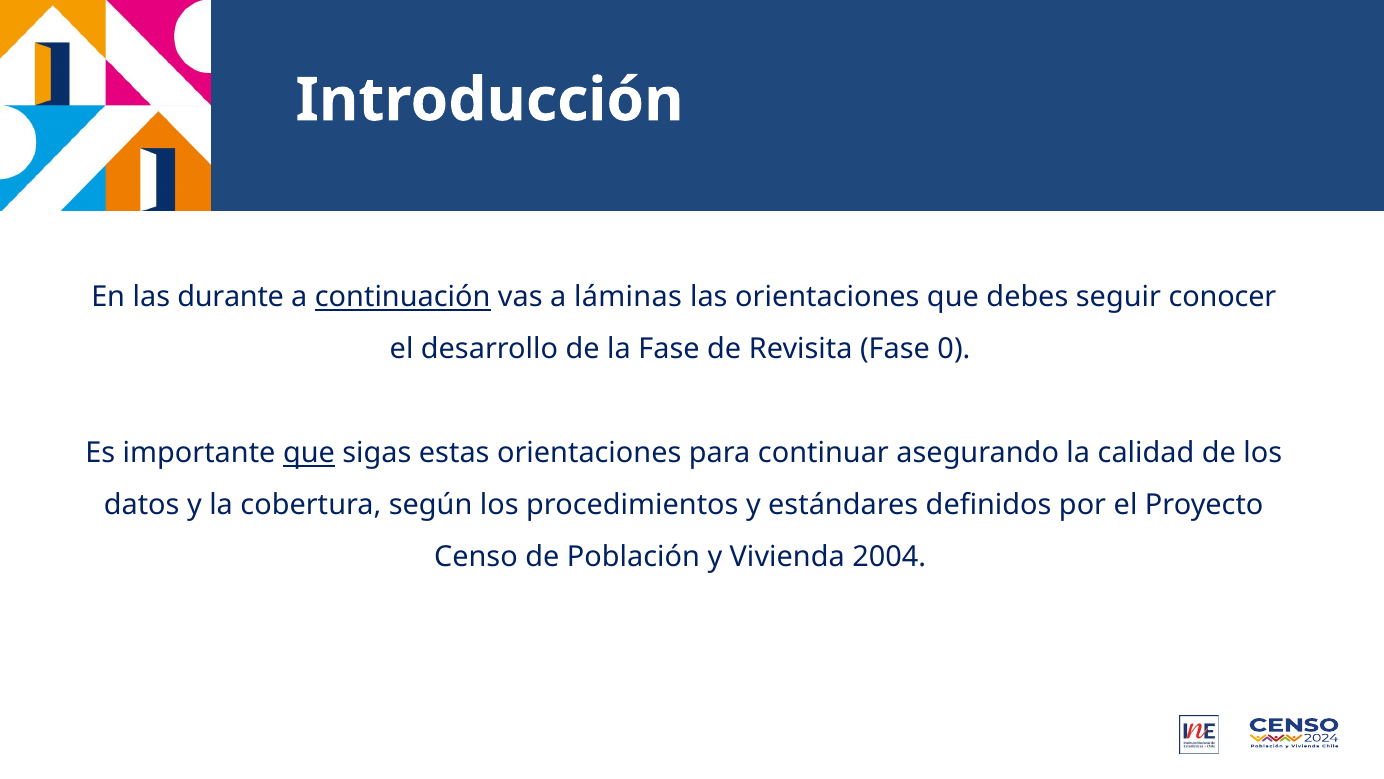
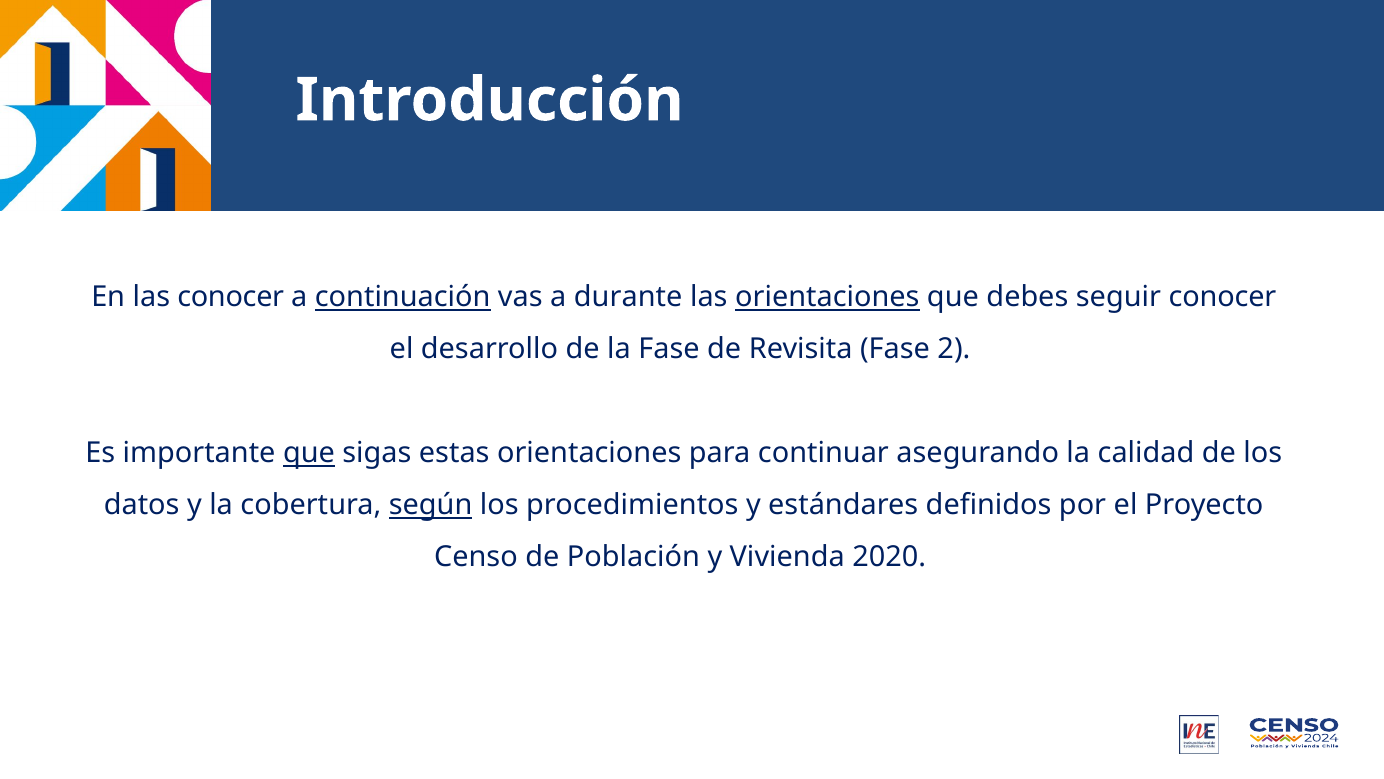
las durante: durante -> conocer (231, 297)
láminas: láminas -> durante (628, 297)
orientaciones underline: none -> present (827, 297)
0: 0 -> 2 (954, 349)
según underline: none -> present (431, 505)
2004: 2004 -> 2020 (889, 557)
